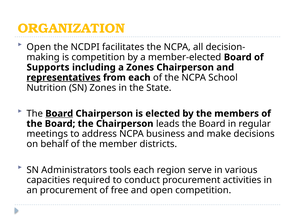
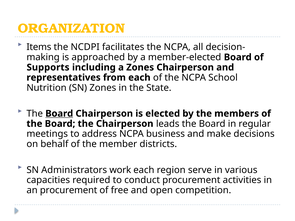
Open: Open -> Items (39, 47)
is competition: competition -> approached (98, 57)
representatives underline: present -> none (64, 78)
tools: tools -> work (120, 170)
